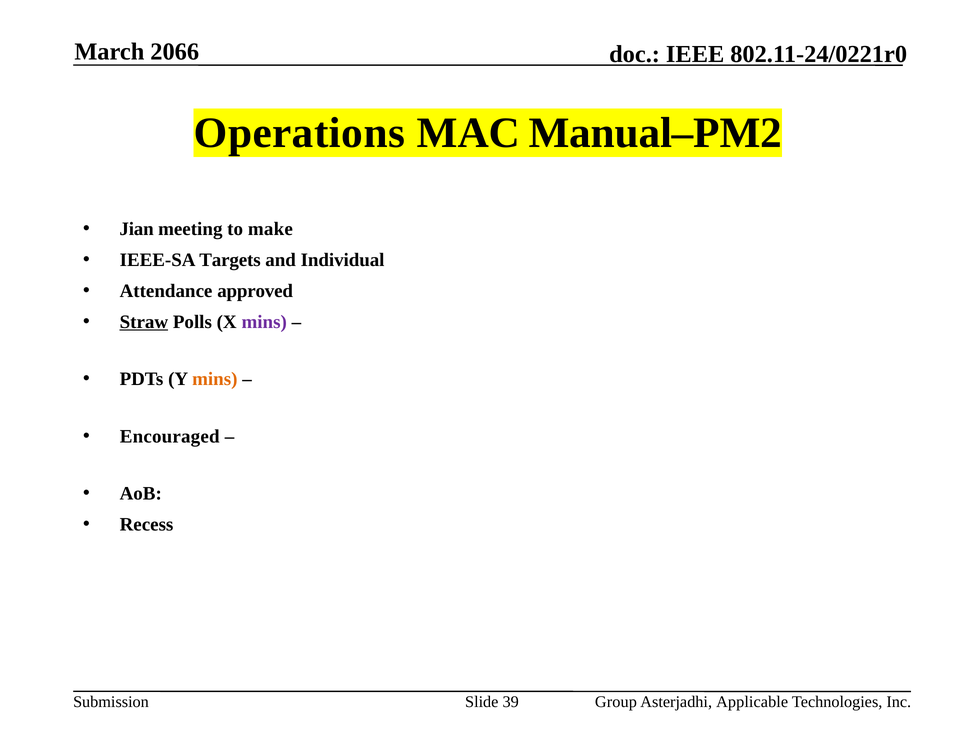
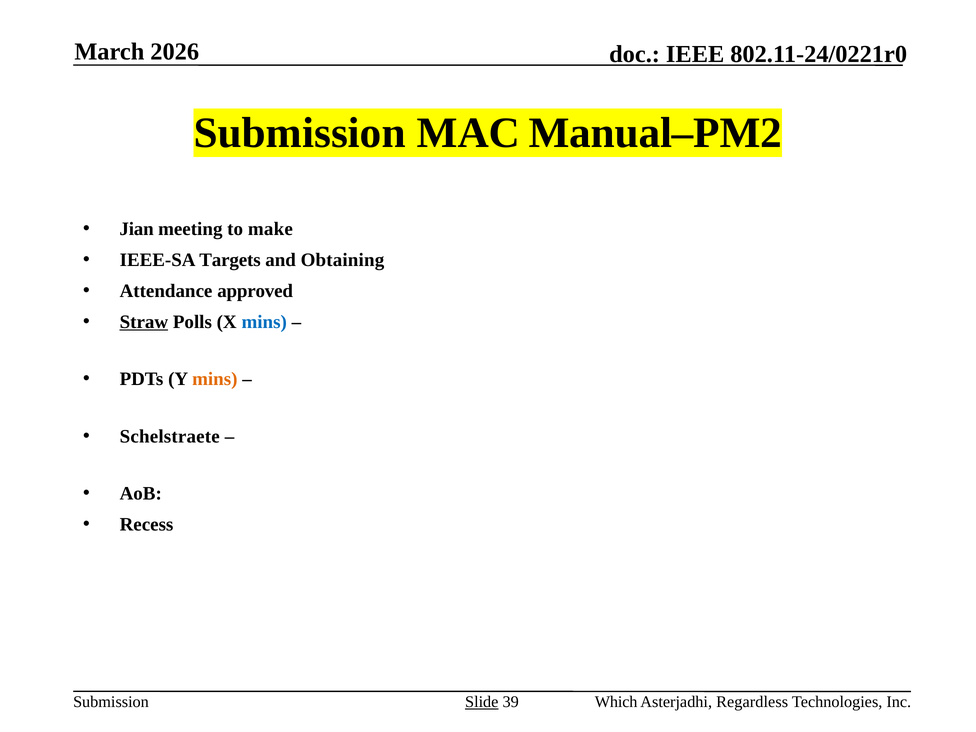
2066: 2066 -> 2026 (175, 52)
Operations: Operations -> Submission (300, 133)
Individual: Individual -> Obtaining (342, 260)
mins colour: purple -> blue (264, 322)
Encouraged: Encouraged -> Schelstraete (170, 436)
Slide underline: none -> present (482, 702)
Group: Group -> Which (616, 702)
Applicable: Applicable -> Regardless (752, 702)
